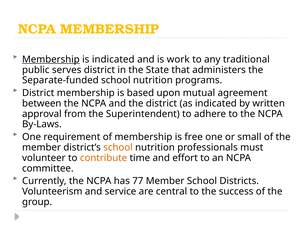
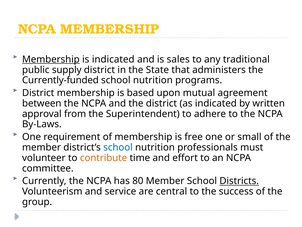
work: work -> sales (178, 59)
serves: serves -> supply (67, 70)
Separate-funded: Separate-funded -> Currently-funded (60, 80)
school colour: orange -> blue (118, 147)
77: 77 -> 80 (138, 181)
Districts underline: none -> present (239, 181)
